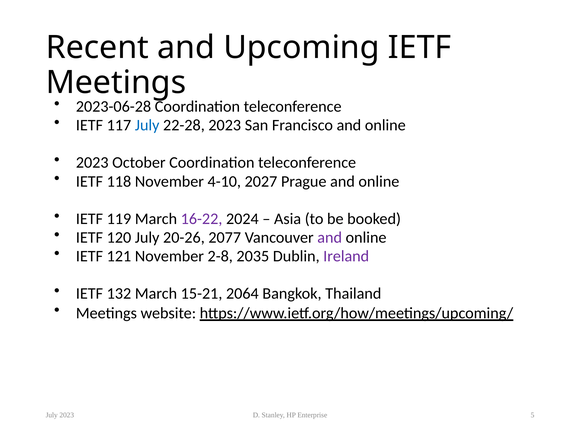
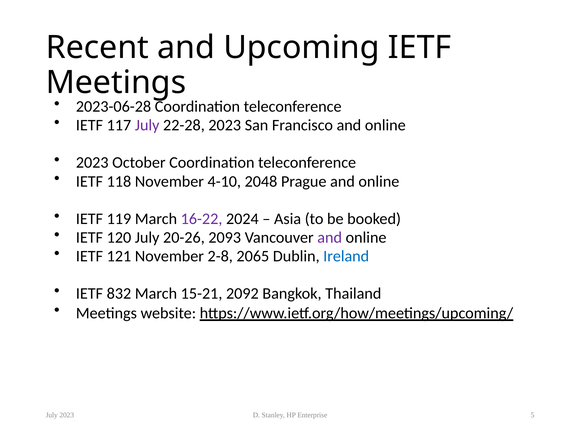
July colour: blue -> purple (147, 125)
2027: 2027 -> 2048 (261, 181)
2077: 2077 -> 2093 (225, 237)
2035: 2035 -> 2065 (253, 256)
Ireland colour: purple -> blue (346, 256)
132: 132 -> 832 (119, 294)
2064: 2064 -> 2092 (242, 294)
